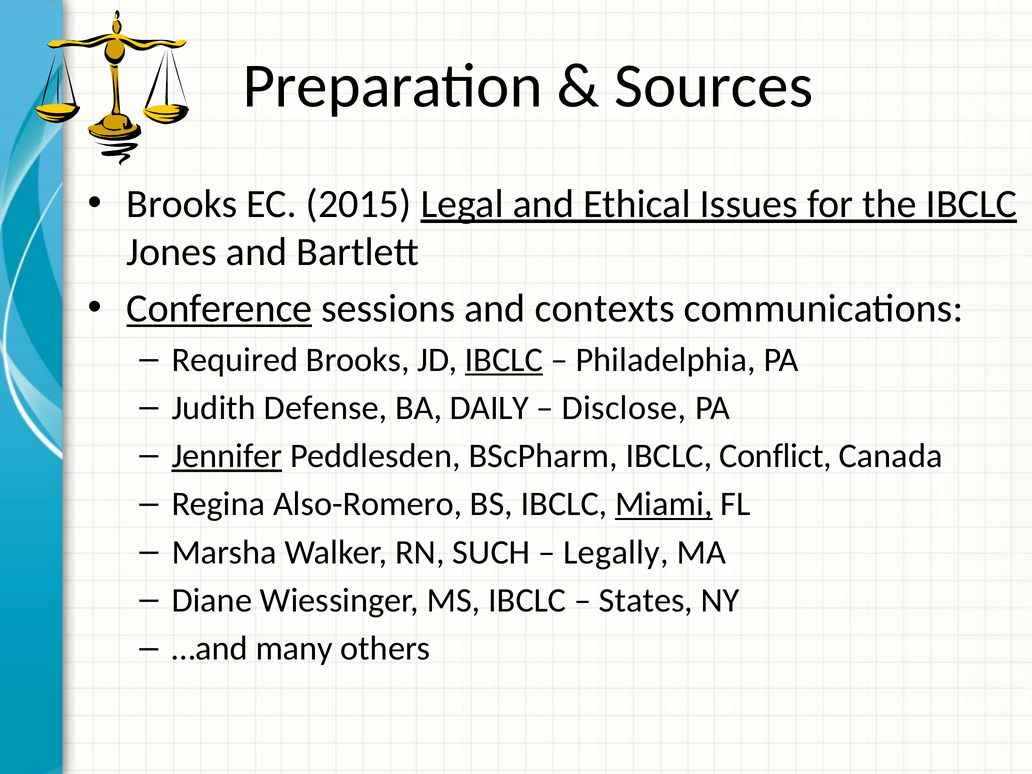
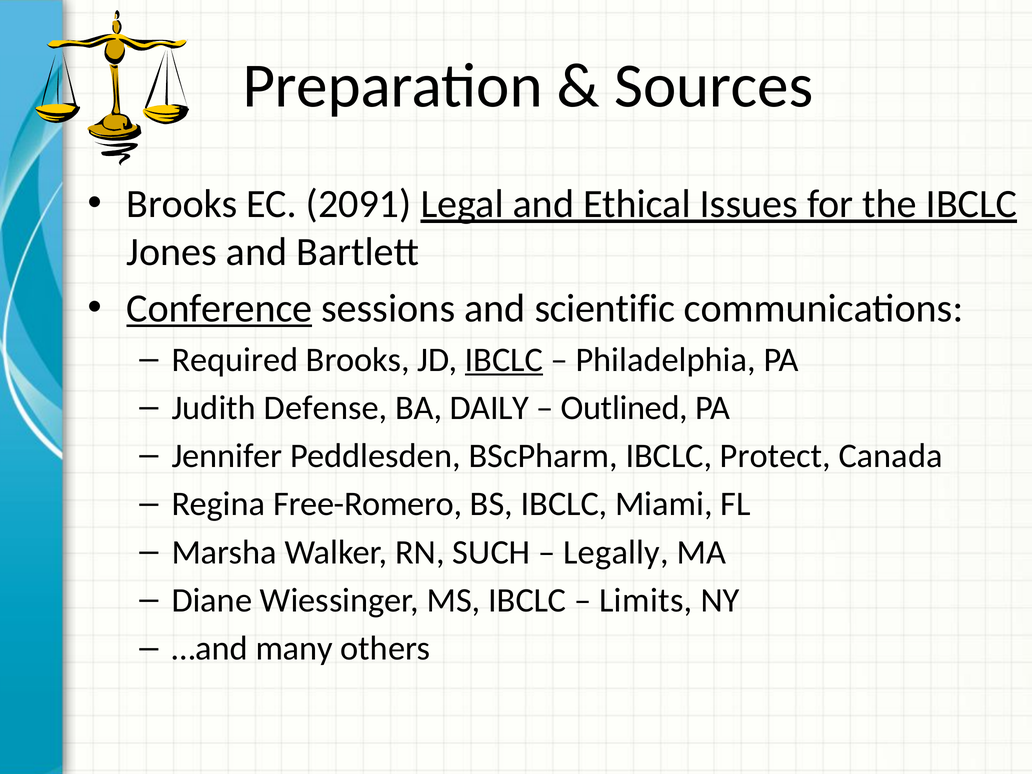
2015: 2015 -> 2091 (359, 204)
contexts: contexts -> scientific (605, 308)
Disclose: Disclose -> Outlined (624, 408)
Jennifer underline: present -> none (227, 456)
Conflict: Conflict -> Protect (775, 456)
Also-Romero: Also-Romero -> Free-Romero (368, 504)
Miami underline: present -> none (664, 504)
States: States -> Limits (646, 600)
